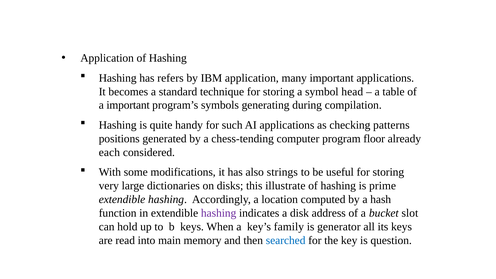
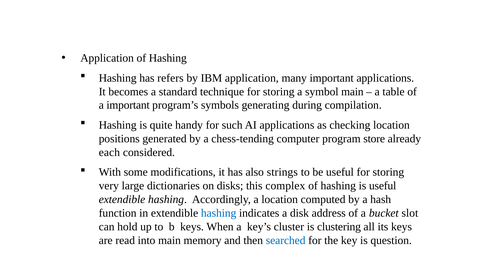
symbol head: head -> main (352, 92)
checking patterns: patterns -> location (391, 125)
floor: floor -> store (374, 139)
illustrate: illustrate -> complex (285, 186)
is prime: prime -> useful (383, 186)
hashing colour: purple -> blue (219, 213)
family: family -> cluster (289, 227)
generator: generator -> clustering (339, 227)
